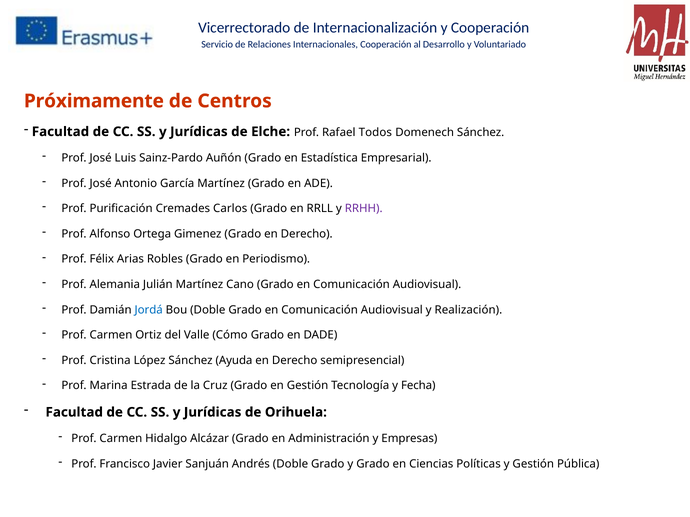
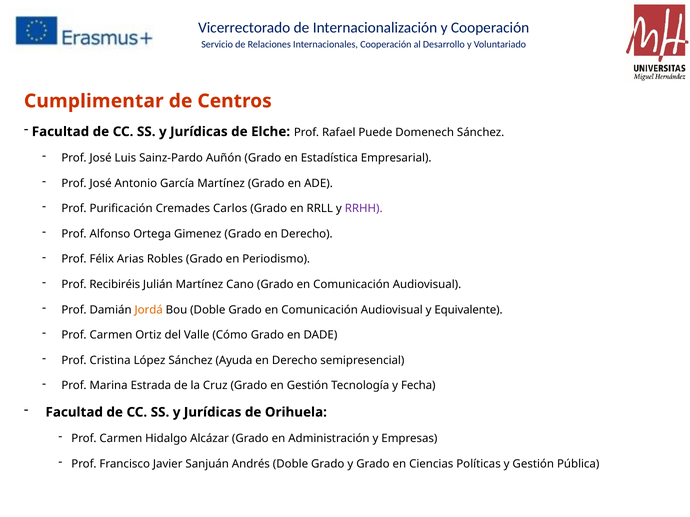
Próximamente: Próximamente -> Cumplimentar (94, 101)
Todos: Todos -> Puede (375, 132)
Alemania: Alemania -> Recibiréis (115, 285)
Jordá colour: blue -> orange (149, 310)
Realización: Realización -> Equivalente (469, 310)
